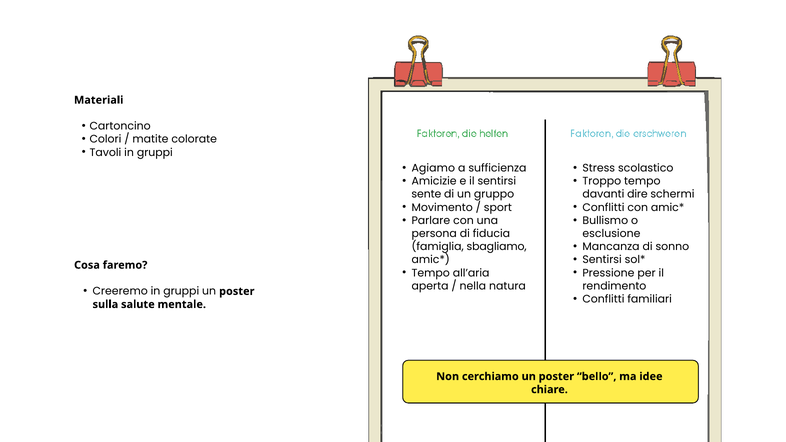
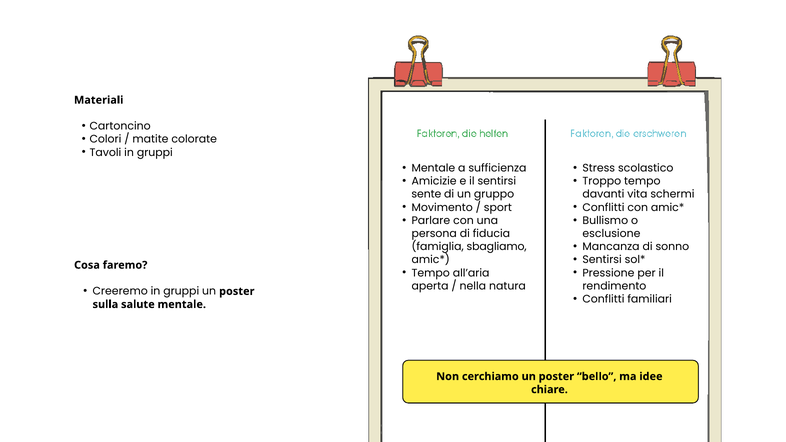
Agiamo: Agiamo -> Mentale (433, 168)
dire: dire -> vita (637, 194)
